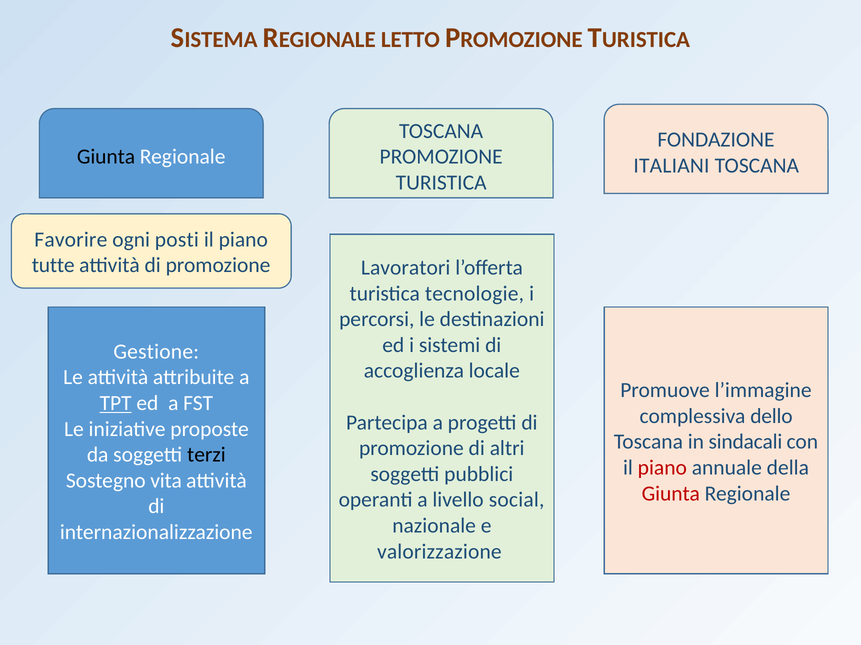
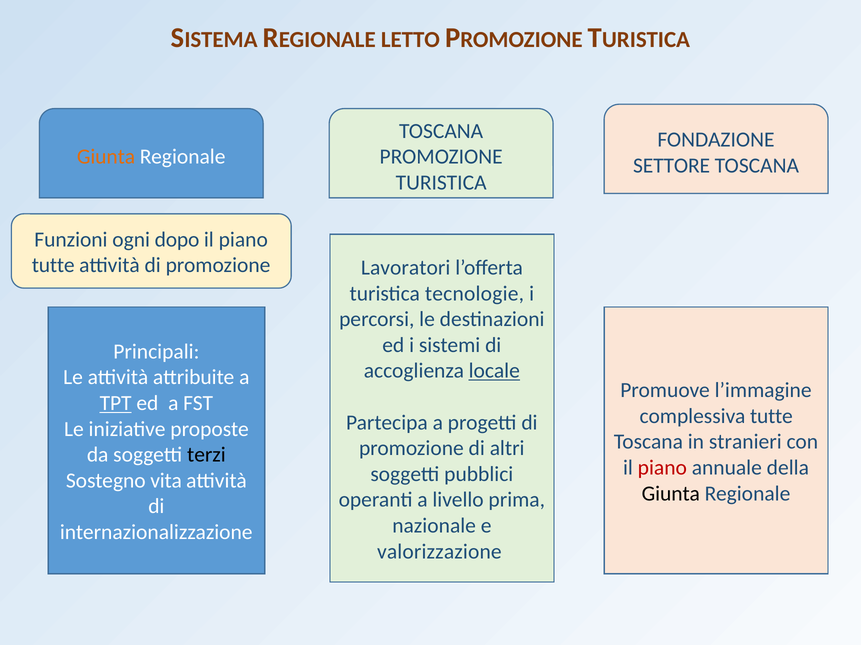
Giunta colour: black -> orange (106, 157)
ITALIANI: ITALIANI -> SETTORE (672, 166)
Favorire: Favorire -> Funzioni (71, 240)
posti: posti -> dopo (177, 240)
Gestione: Gestione -> Principali (156, 352)
locale underline: none -> present (494, 371)
complessiva dello: dello -> tutte (771, 417)
sindacali: sindacali -> stranieri (745, 442)
Giunta colour: red -> black (671, 494)
social: social -> prima (517, 500)
